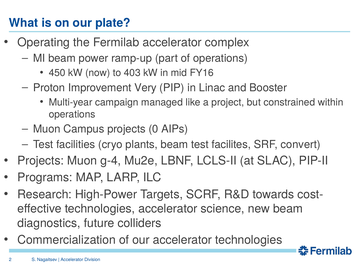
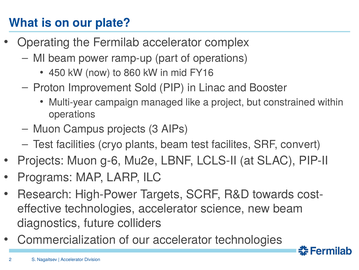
403: 403 -> 860 (132, 73)
Very: Very -> Sold (145, 87)
0: 0 -> 3 (153, 129)
g-4: g-4 -> g-6 (111, 160)
